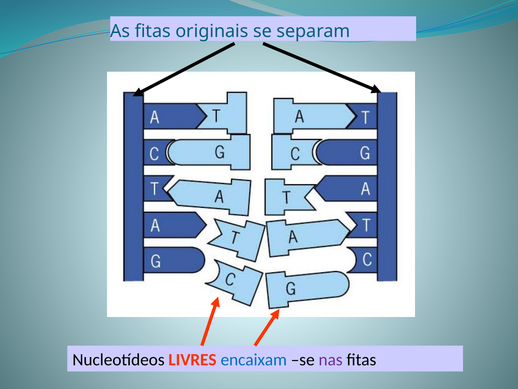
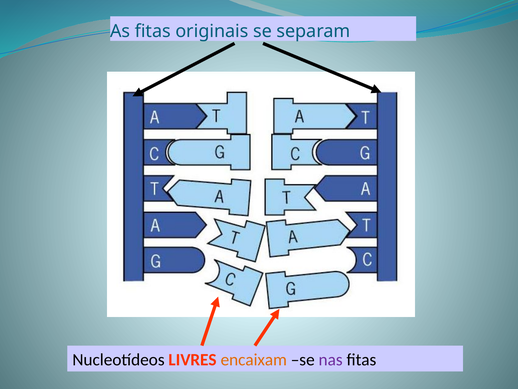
encaixam colour: blue -> orange (254, 359)
